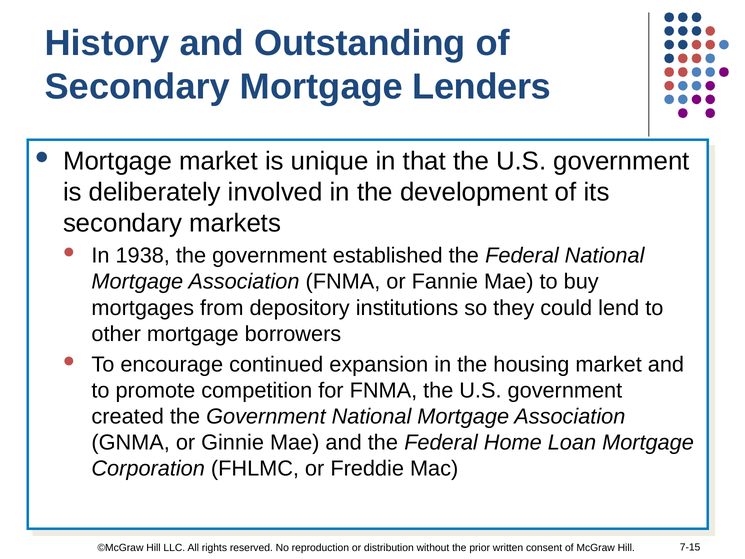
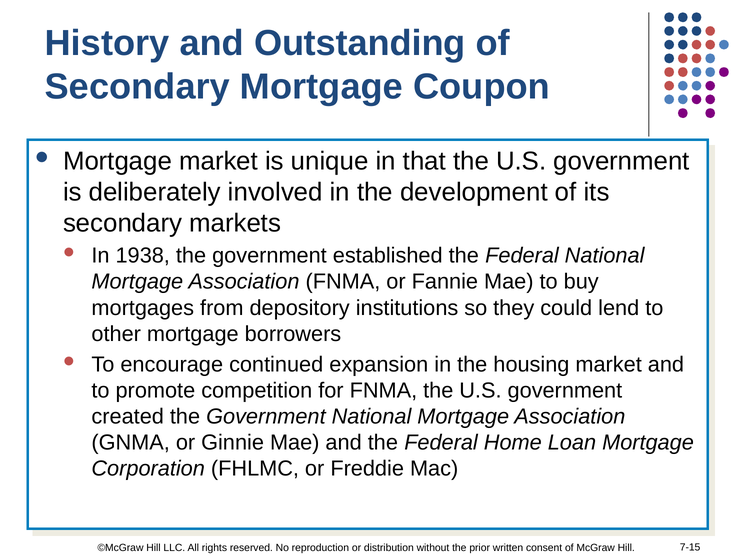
Lenders: Lenders -> Coupon (482, 87)
